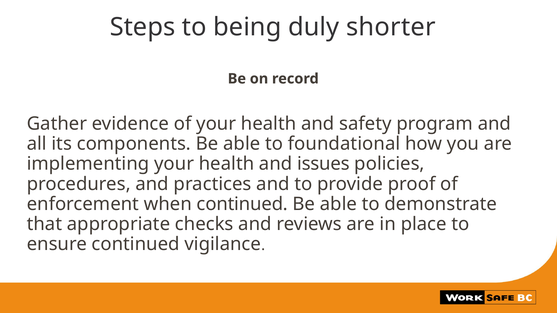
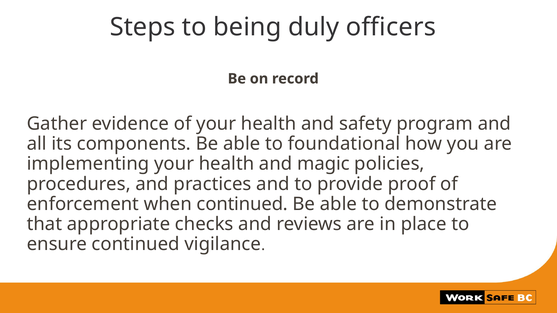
shorter: shorter -> officers (391, 27)
issues: issues -> magic (323, 164)
